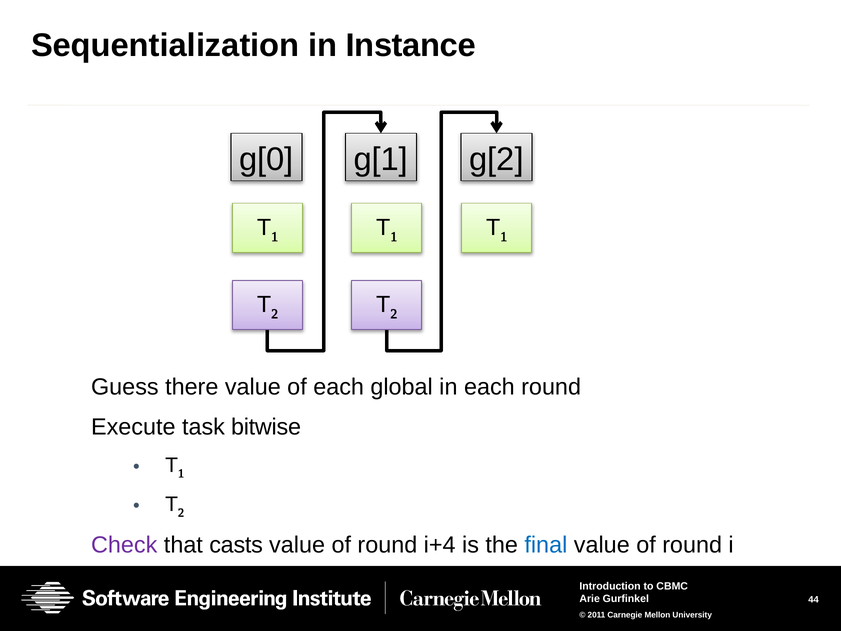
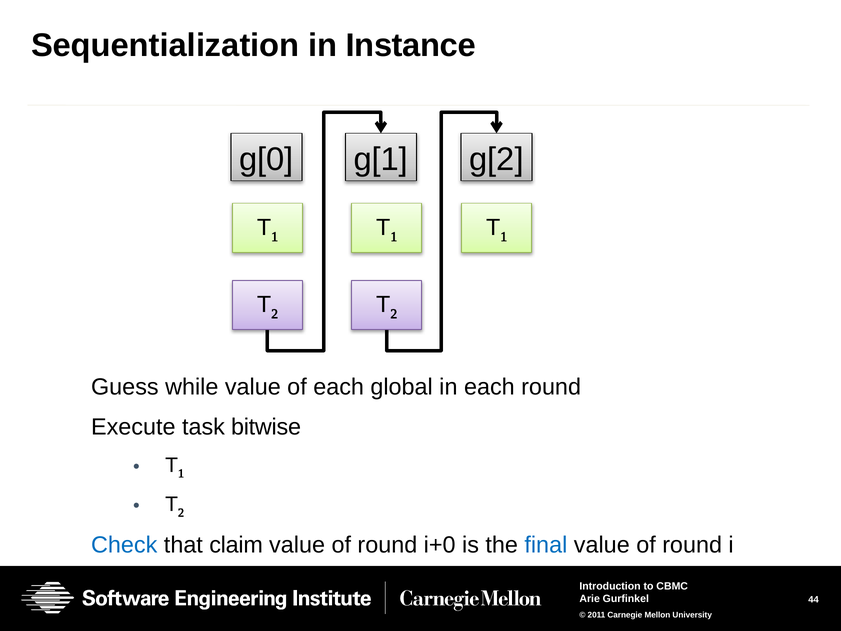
there: there -> while (192, 387)
Check colour: purple -> blue (124, 545)
casts: casts -> claim (236, 545)
i+4: i+4 -> i+0 (440, 545)
